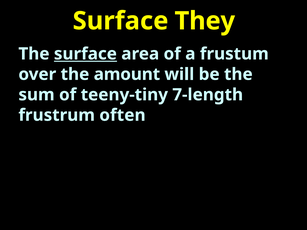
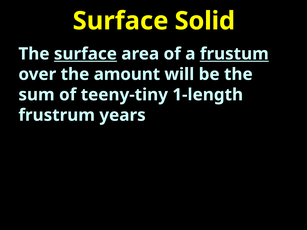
They: They -> Solid (205, 21)
frustum underline: none -> present (234, 54)
7-length: 7-length -> 1-length (208, 95)
often: often -> years (123, 115)
